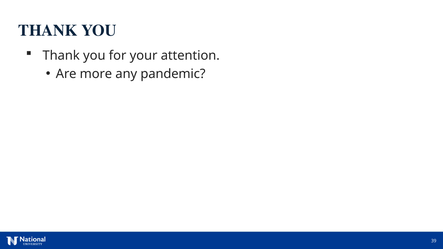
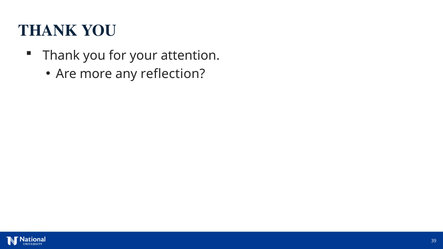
pandemic: pandemic -> reflection (173, 74)
